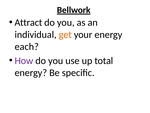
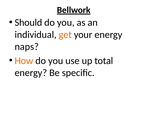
Attract: Attract -> Should (28, 22)
each: each -> naps (27, 46)
How colour: purple -> orange (24, 60)
